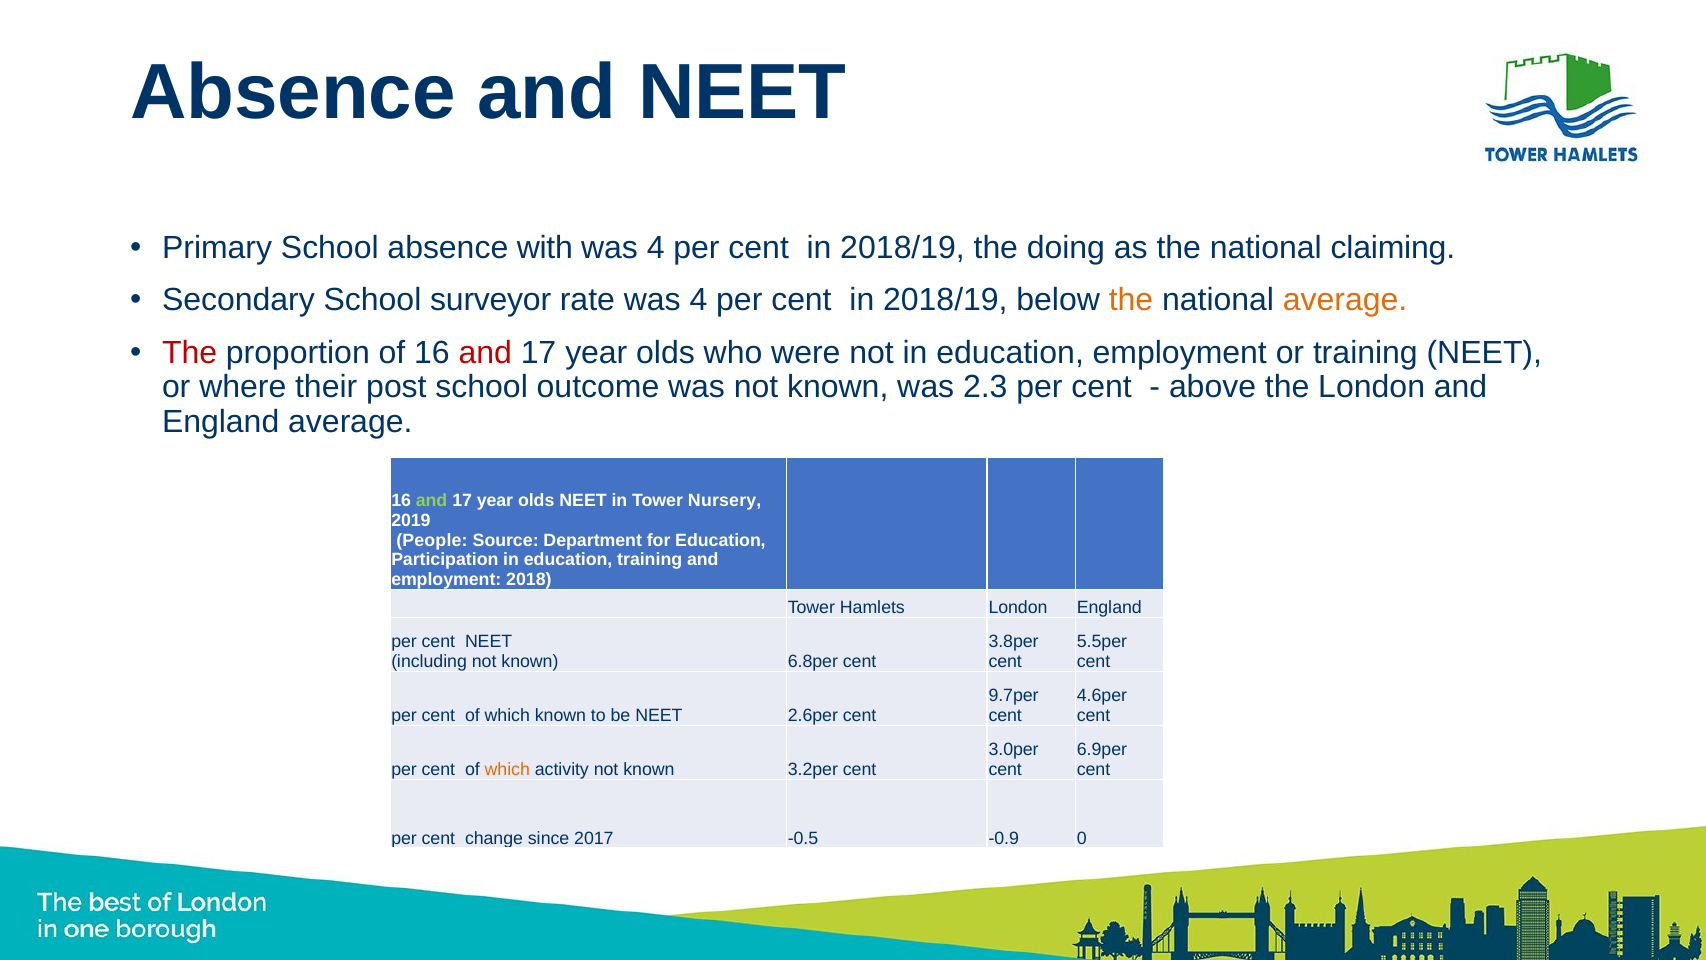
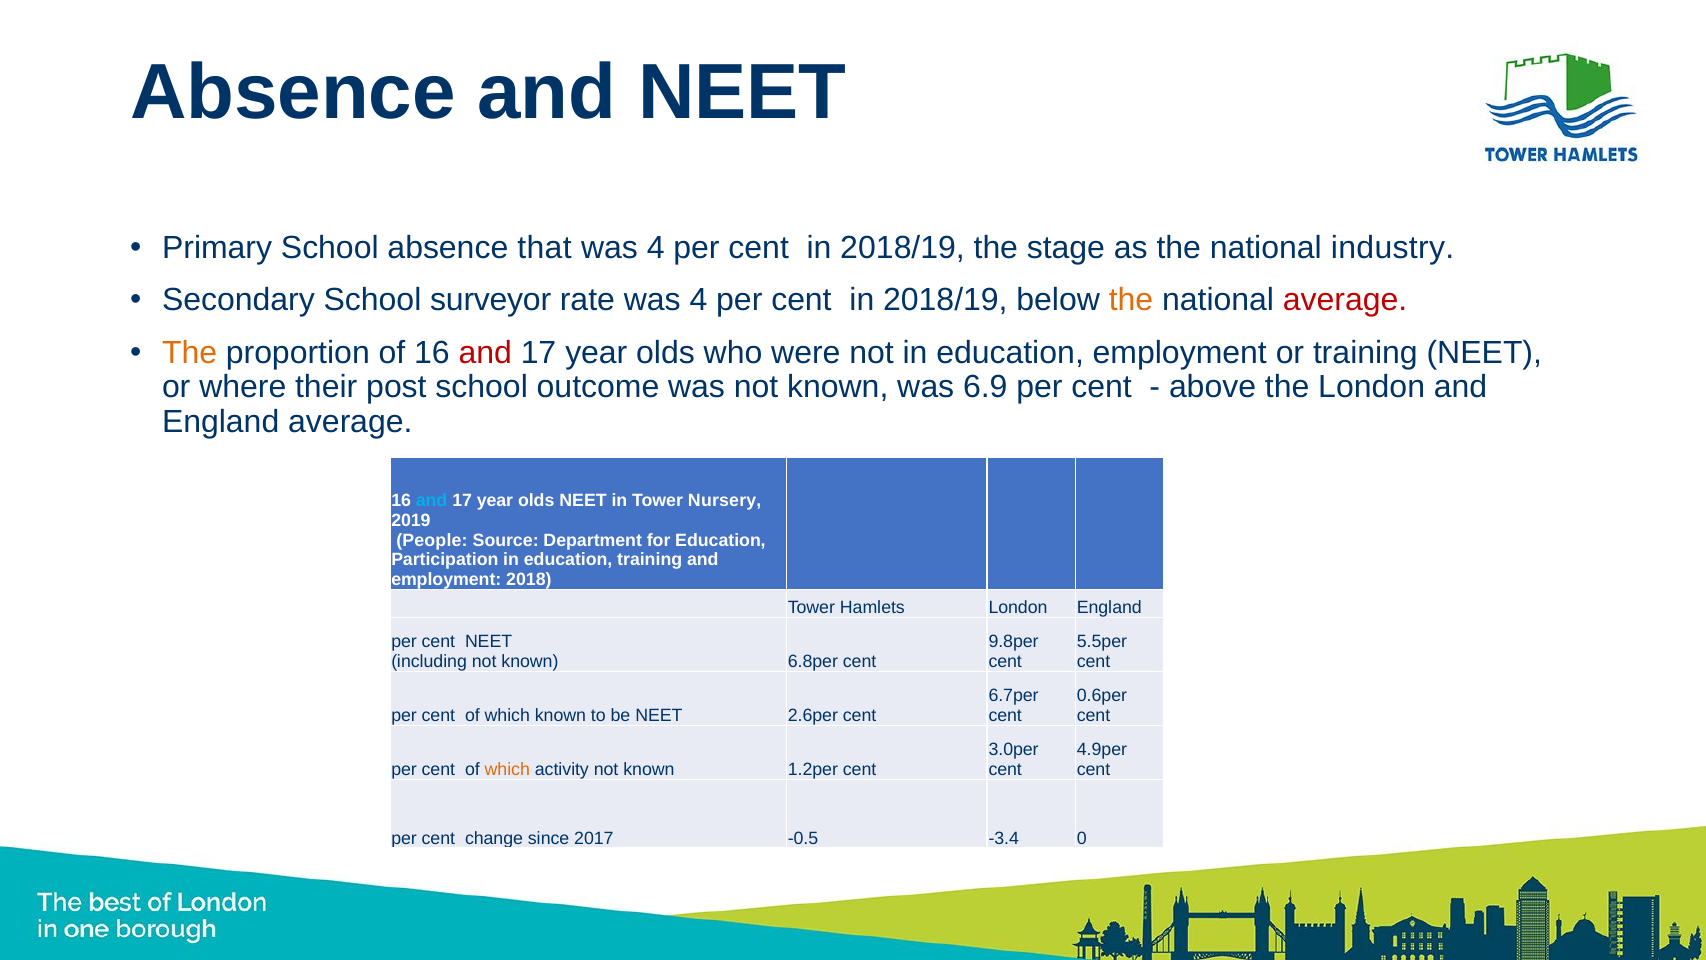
with: with -> that (545, 248)
doing: doing -> stage (1066, 248)
claiming: claiming -> industry (1393, 248)
average colour: orange -> red (1345, 300)
The colour: red -> orange (190, 353)
2.3: 2.3 -> 6.9 (985, 387)
and colour: light green -> light blue (432, 500)
3.8per: 3.8per -> 9.8per (1014, 642)
9.7per: 9.7per -> 6.7per (1014, 696)
4.6per: 4.6per -> 0.6per (1102, 696)
6.9per: 6.9per -> 4.9per (1102, 750)
3.2per: 3.2per -> 1.2per (813, 769)
-0.9: -0.9 -> -3.4 (1004, 838)
